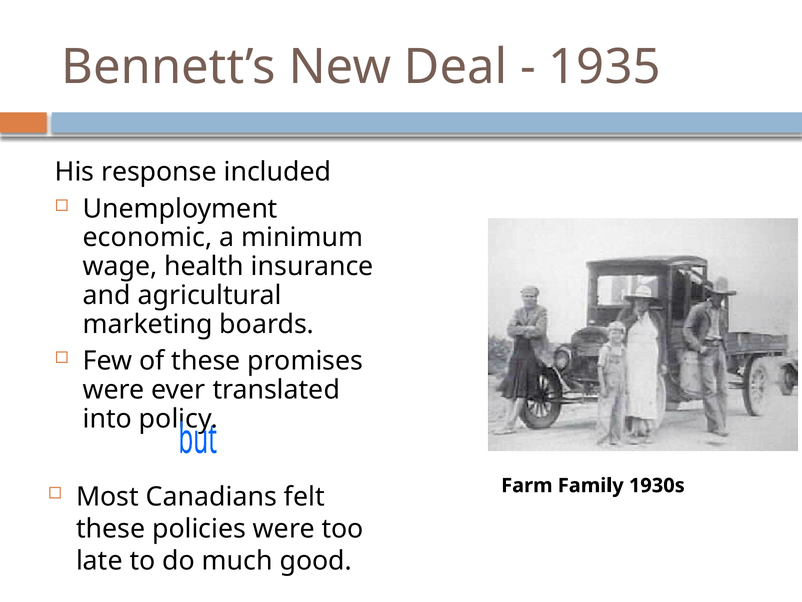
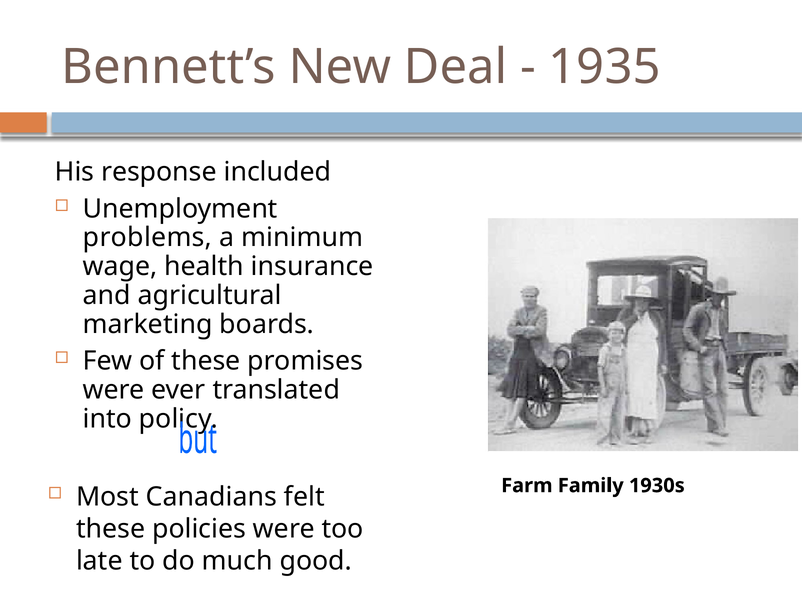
economic: economic -> problems (147, 237)
